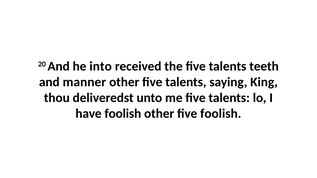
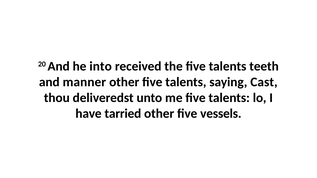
King: King -> Cast (264, 82)
have foolish: foolish -> tarried (123, 114)
five foolish: foolish -> vessels (221, 114)
